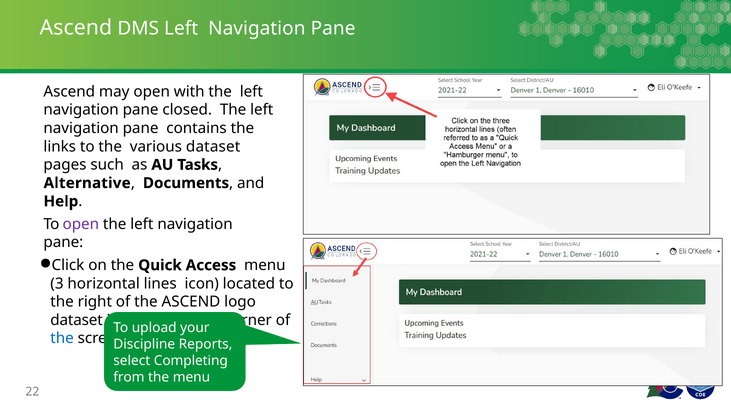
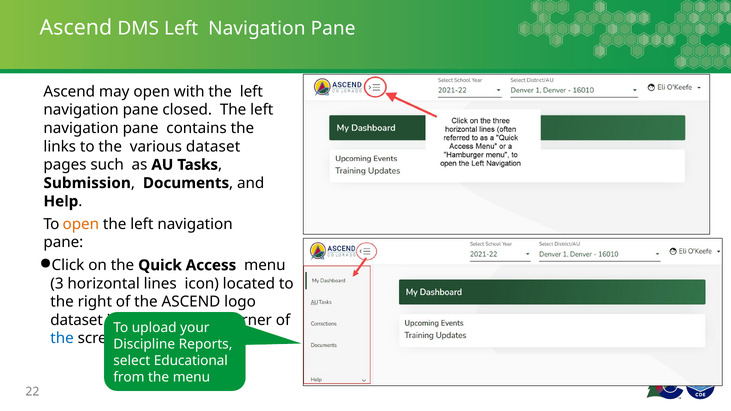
Alternative: Alternative -> Submission (87, 183)
open colour: purple -> orange (81, 224)
Completing: Completing -> Educational (191, 361)
